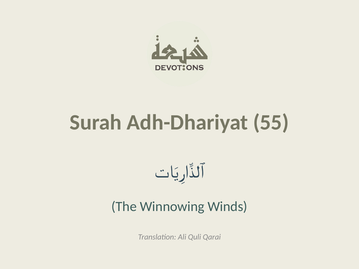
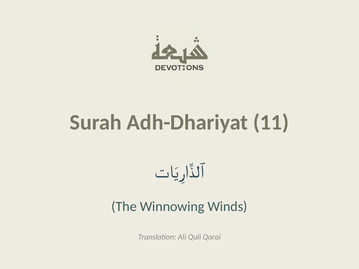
55: 55 -> 11 (271, 122)
